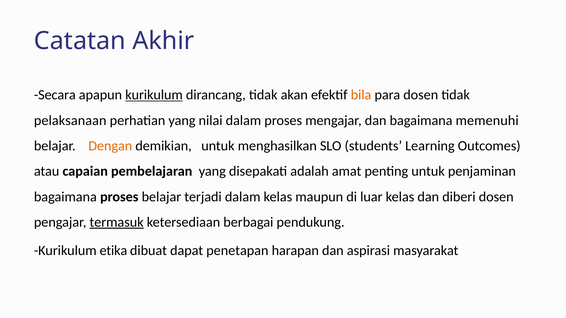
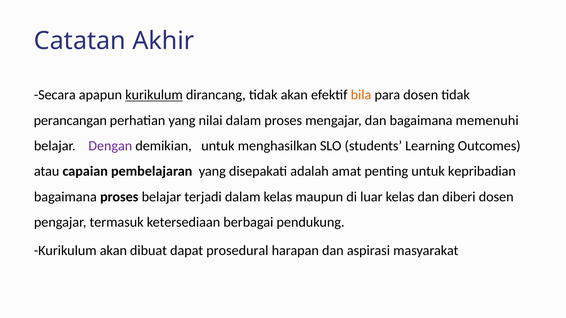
pelaksanaan: pelaksanaan -> perancangan (70, 121)
Dengan colour: orange -> purple (110, 146)
penjaminan: penjaminan -> kepribadian (482, 172)
termasuk underline: present -> none (117, 222)
Kurikulum etika: etika -> akan (113, 251)
penetapan: penetapan -> prosedural (237, 251)
